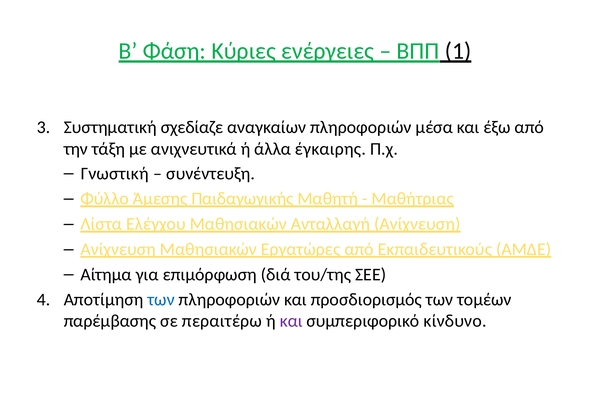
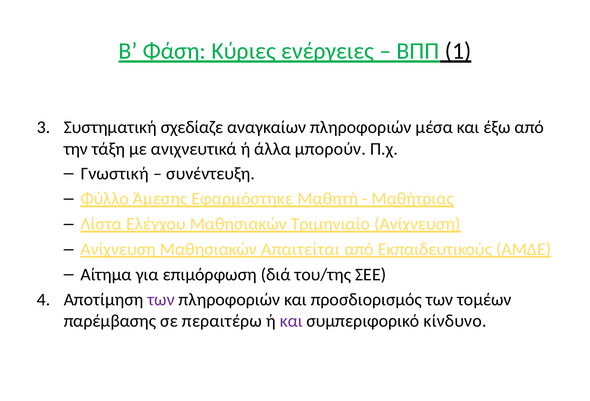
έγκαιρης: έγκαιρης -> μπορούν (330, 149)
Παιδαγωγικής: Παιδαγωγικής -> Εφαρμόστηκε (242, 199)
Ανταλλαγή: Ανταλλαγή -> Τριμηνιαίο (330, 224)
Εργατώρες: Εργατώρες -> Απαιτείται (301, 250)
των colour: blue -> purple (161, 300)
